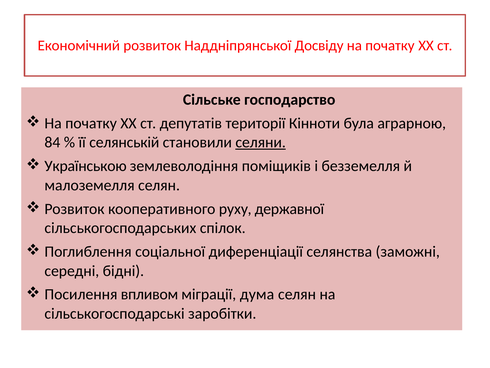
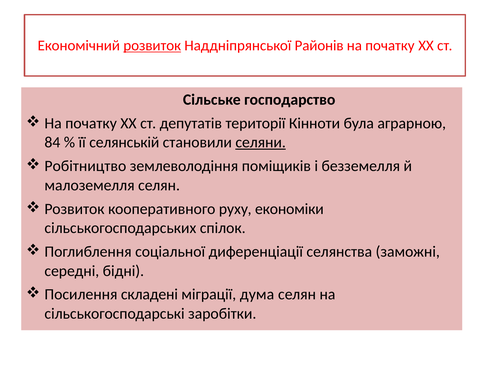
розвиток underline: none -> present (152, 46)
Досвіду: Досвіду -> Районів (319, 46)
Українською: Українською -> Робітництво (85, 166)
державної: державної -> економіки (289, 209)
впливом: впливом -> складені (149, 294)
